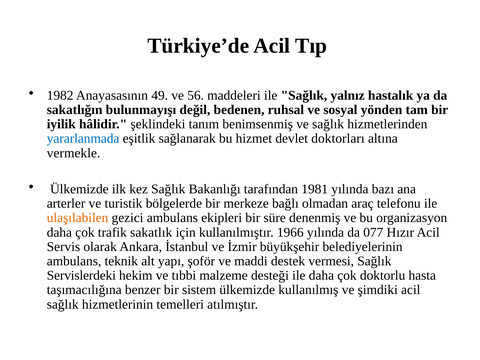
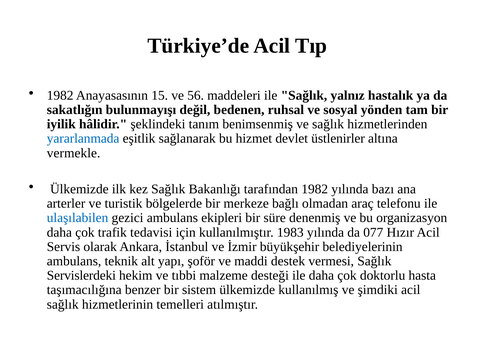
49: 49 -> 15 (160, 95)
doktorları: doktorları -> üstlenirler (338, 139)
tarafından 1981: 1981 -> 1982 (315, 189)
ulaşılabilen colour: orange -> blue (78, 218)
sakatlık: sakatlık -> tedavisi (151, 232)
1966: 1966 -> 1983 (290, 232)
